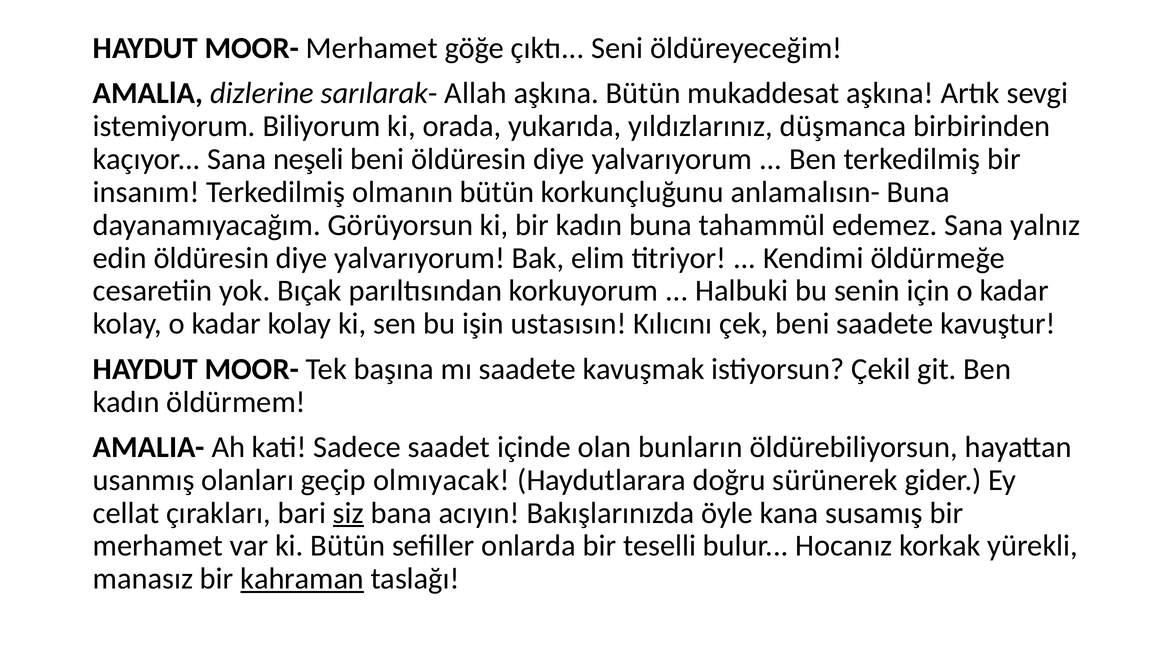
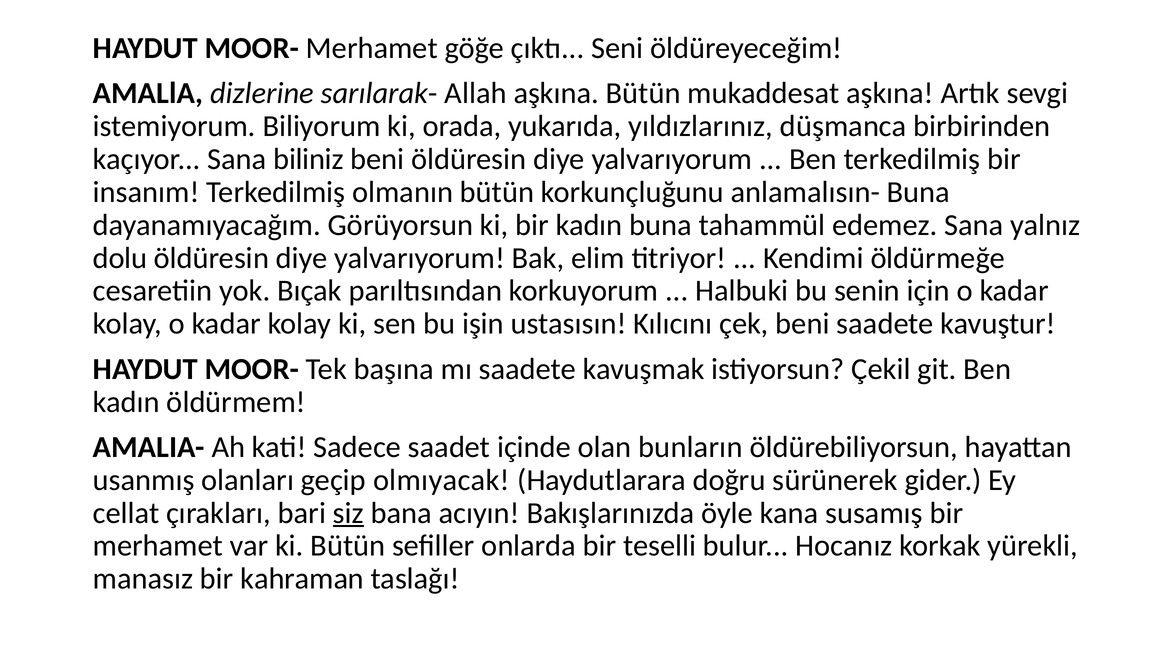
neşeli: neşeli -> biliniz (308, 159)
edin: edin -> dolu (120, 258)
kahraman underline: present -> none (302, 579)
